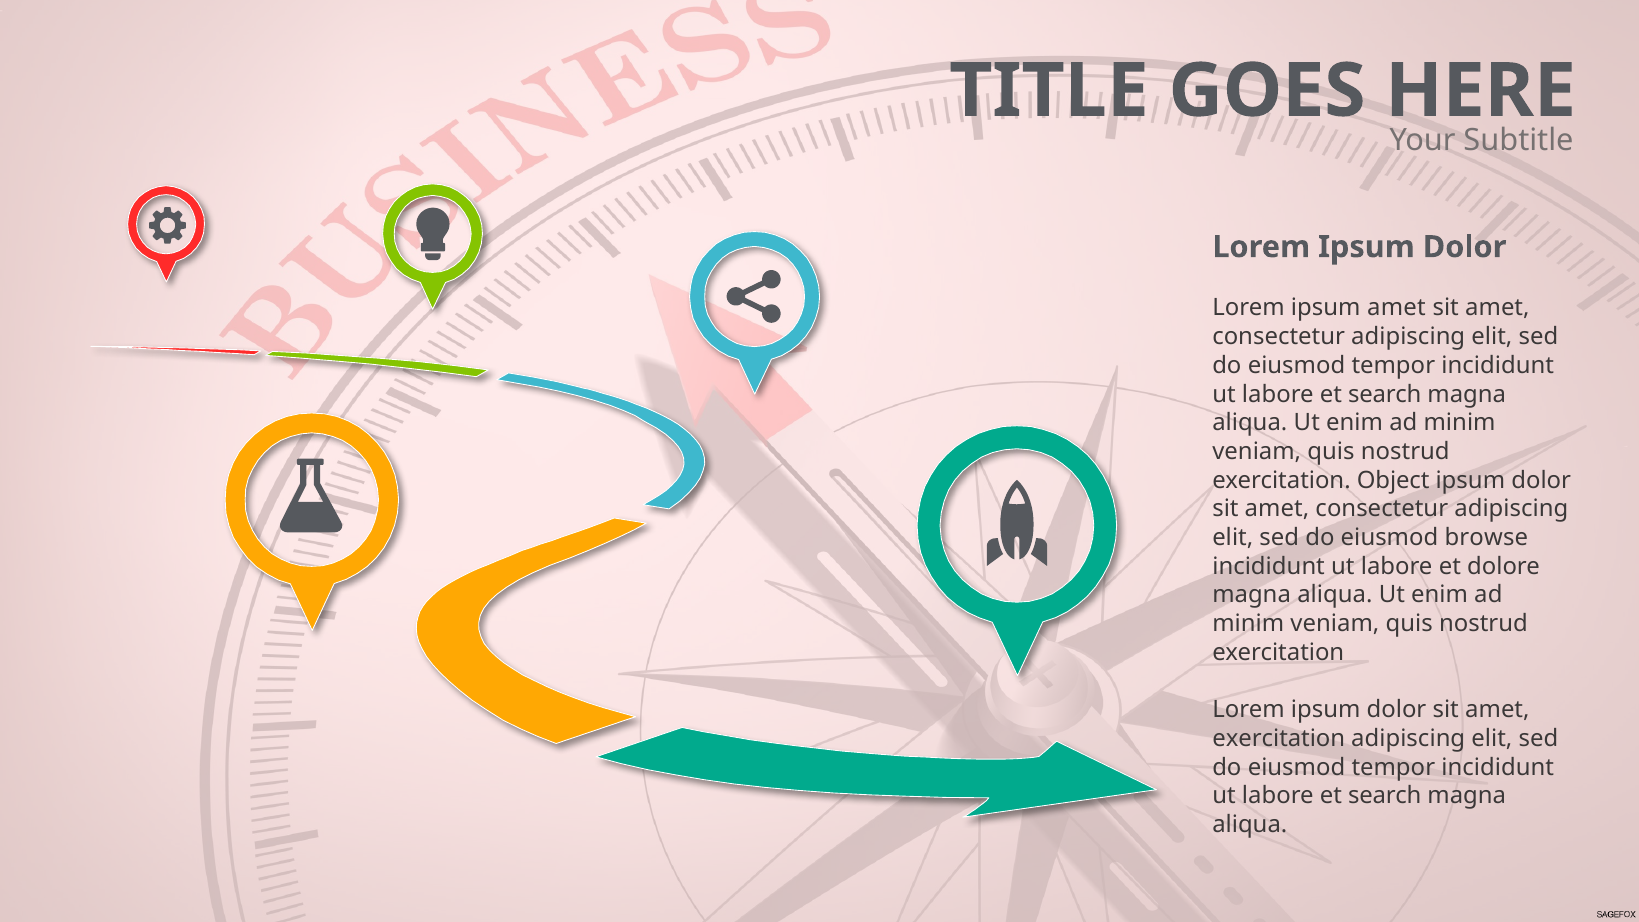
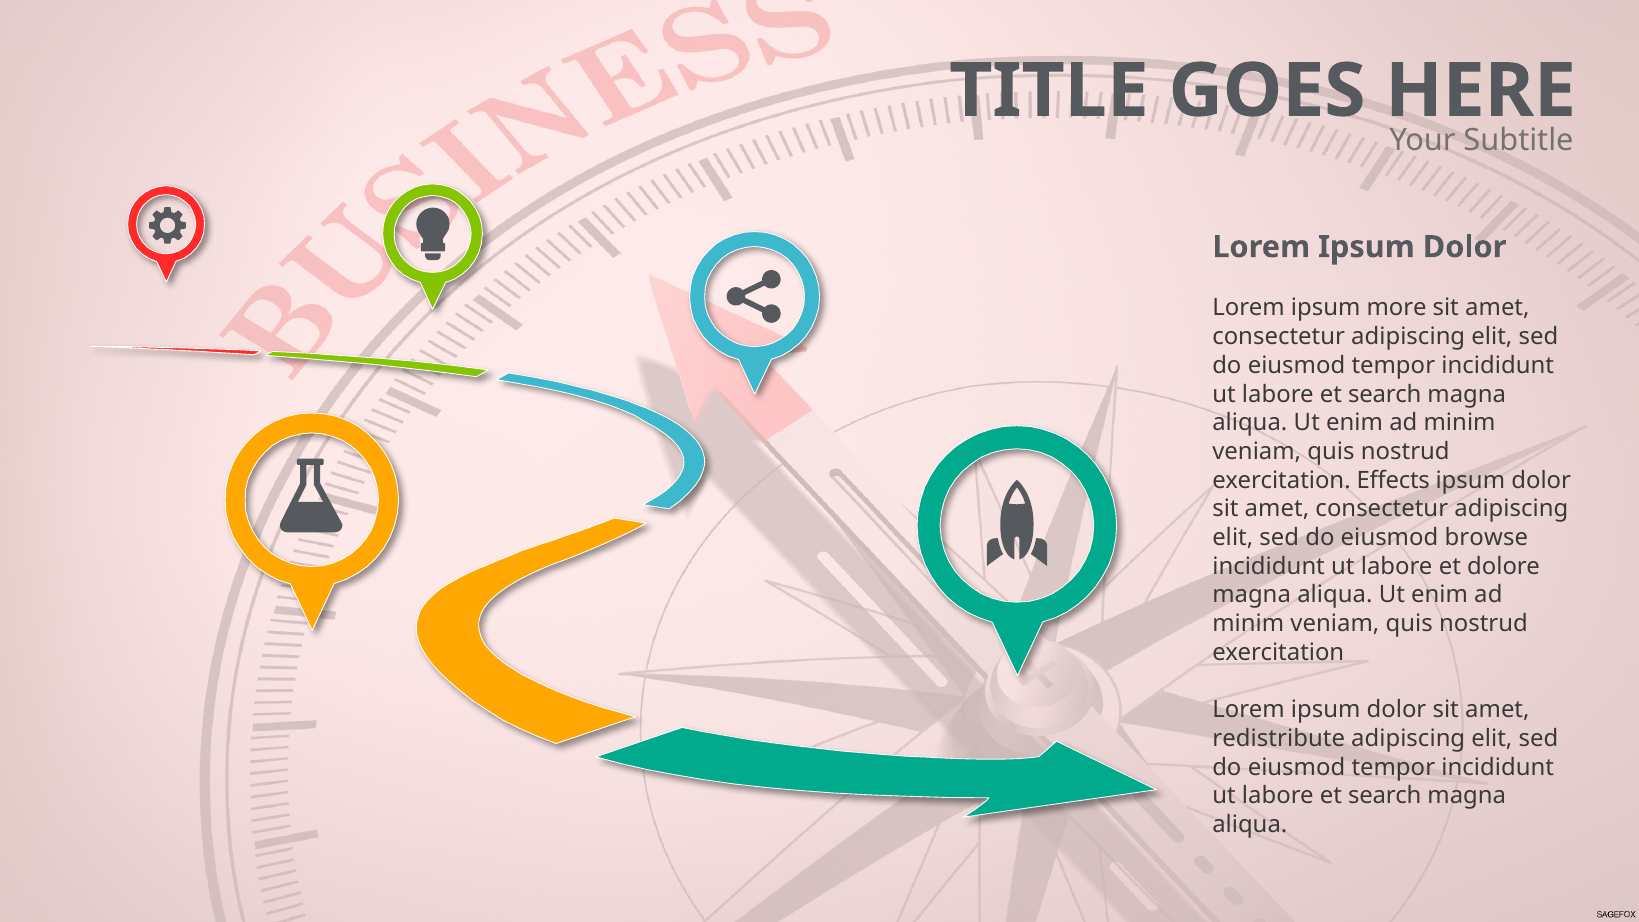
ipsum amet: amet -> more (1397, 308)
Object: Object -> Effects (1393, 480)
exercitation: exercitation -> redistribute (1279, 739)
